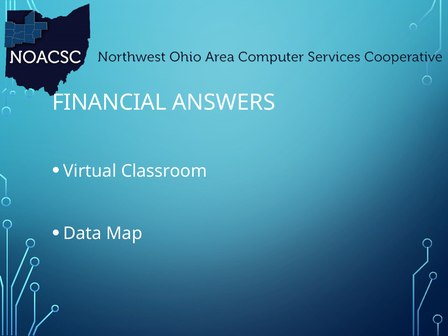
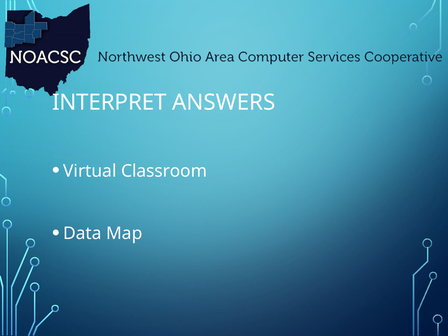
FINANCIAL: FINANCIAL -> INTERPRET (109, 103)
